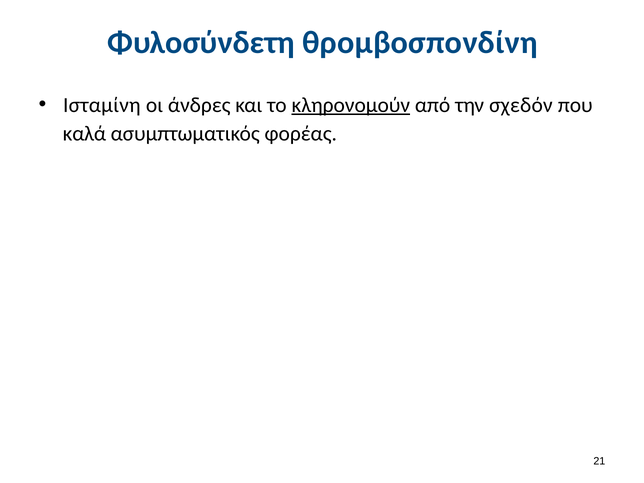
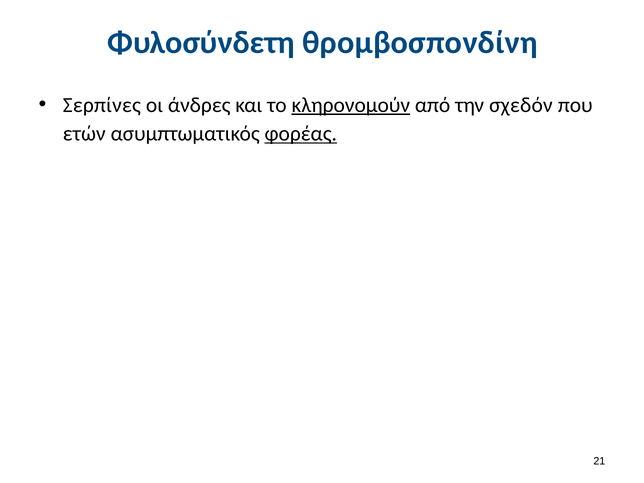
Ισταμίνη: Ισταμίνη -> Σερπίνες (102, 105)
καλά: καλά -> ετών (84, 134)
φορέας underline: none -> present (301, 134)
